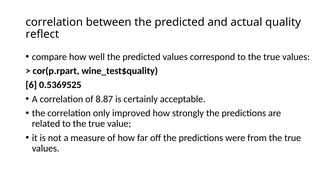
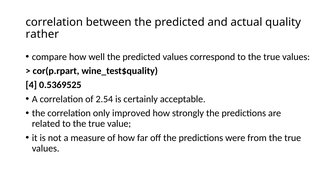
reflect: reflect -> rather (42, 34)
6: 6 -> 4 (31, 85)
8.87: 8.87 -> 2.54 (104, 99)
